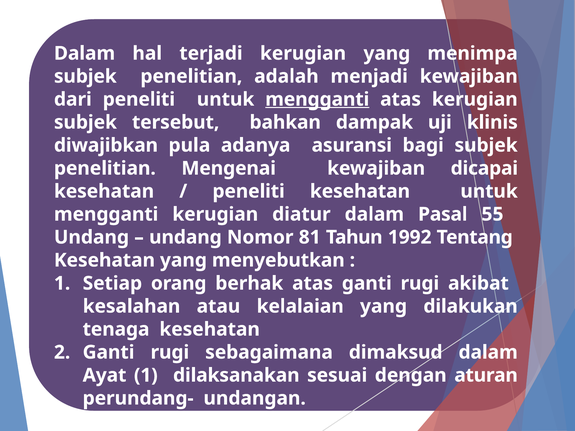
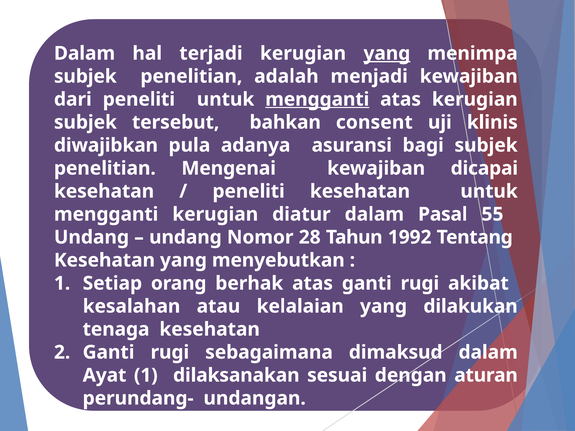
yang underline: none -> present (387, 53)
dampak: dampak -> consent (374, 122)
81: 81 -> 28 (310, 237)
